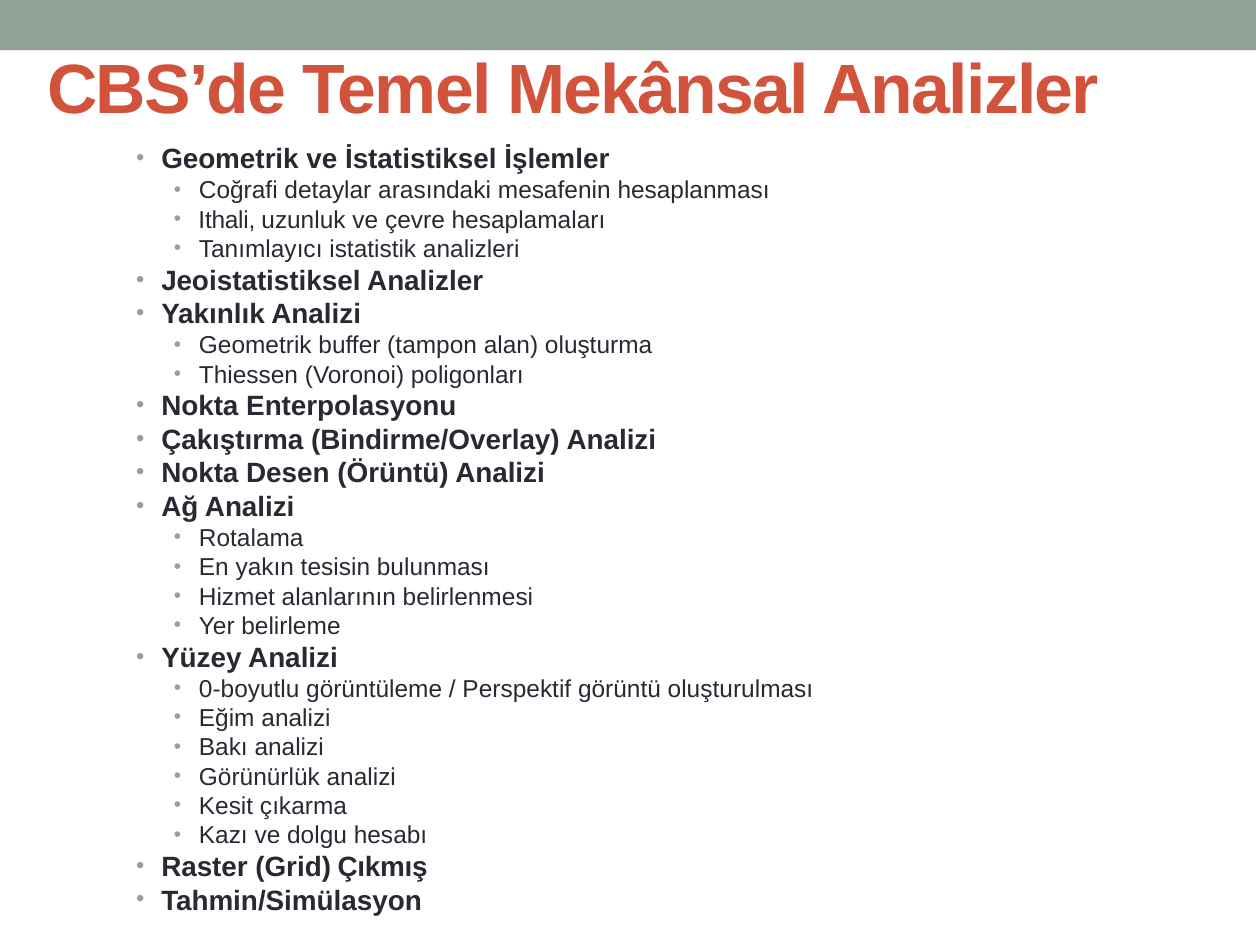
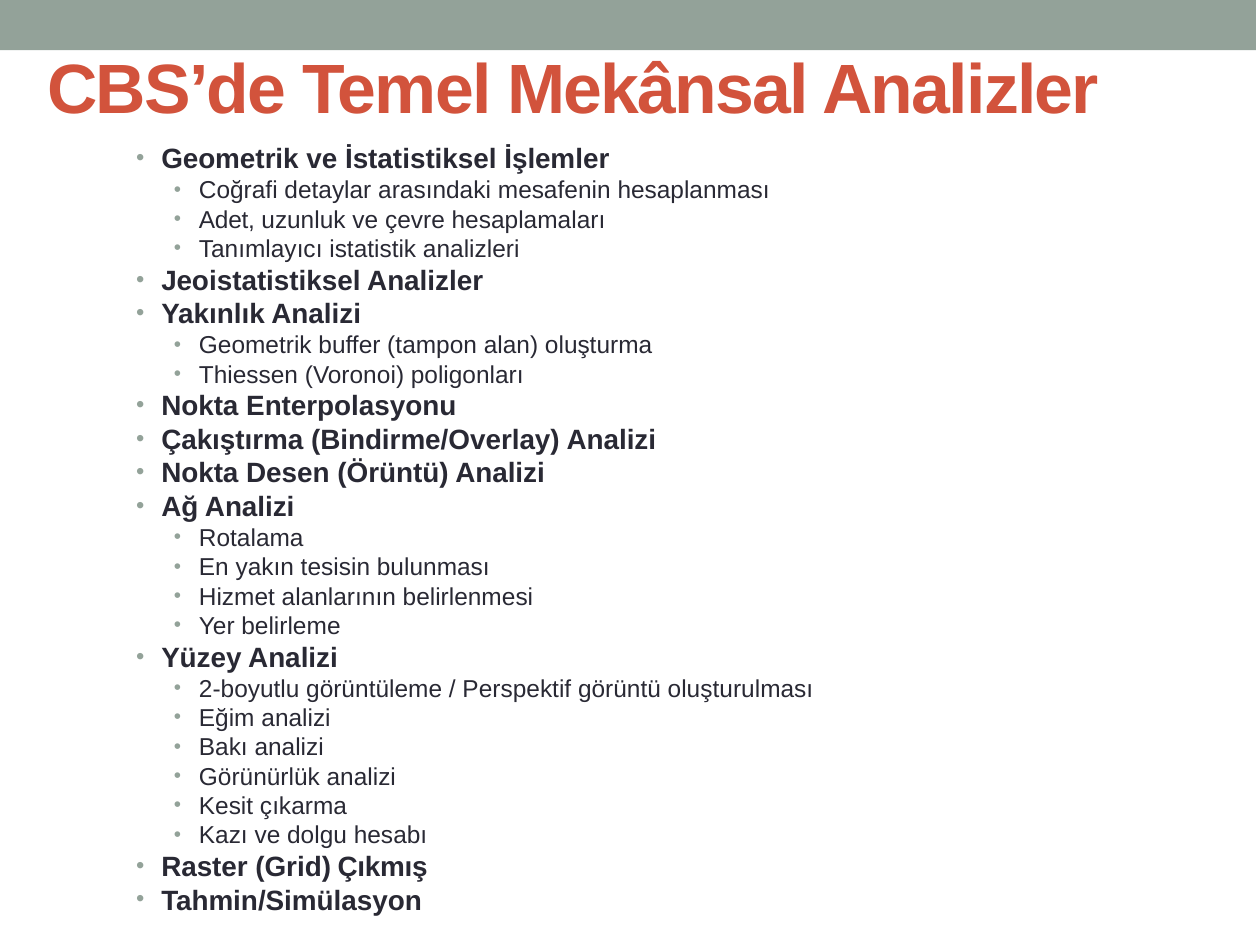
Ithali: Ithali -> Adet (227, 220)
0-boyutlu: 0-boyutlu -> 2-boyutlu (249, 689)
